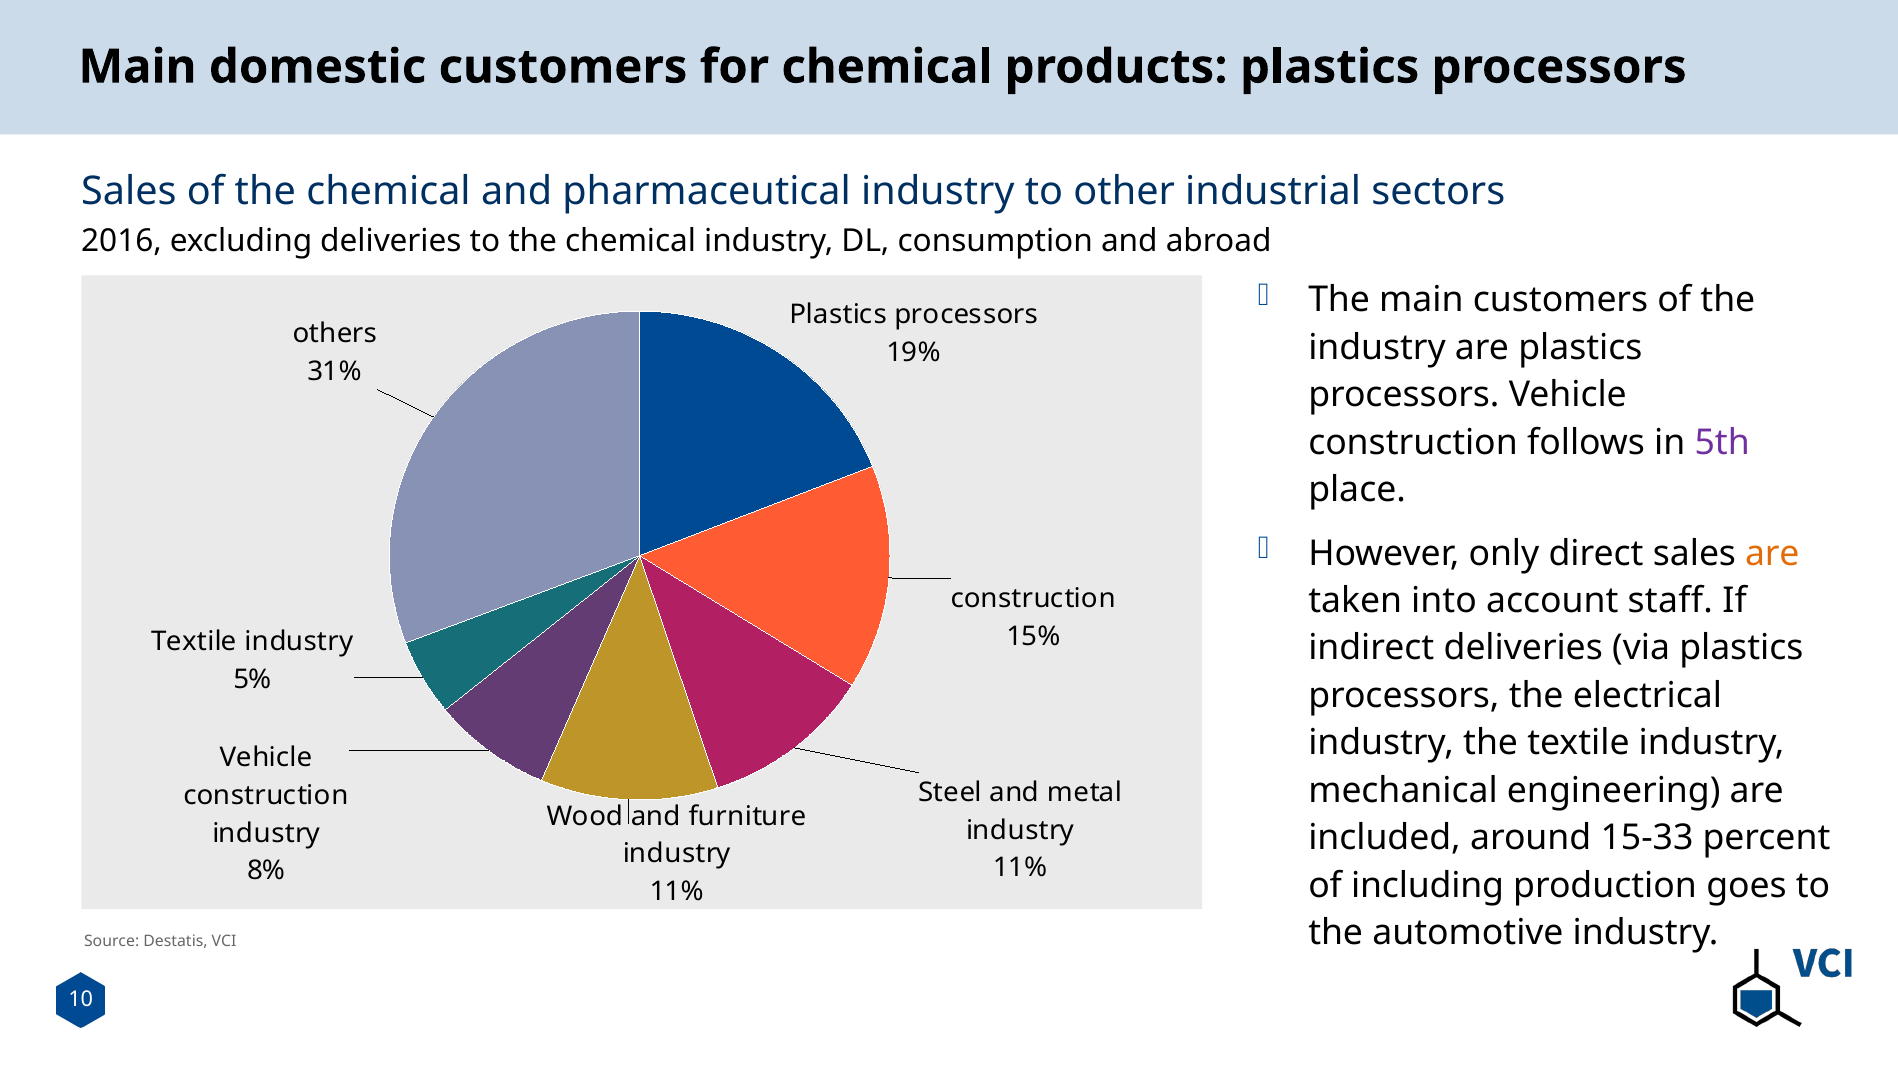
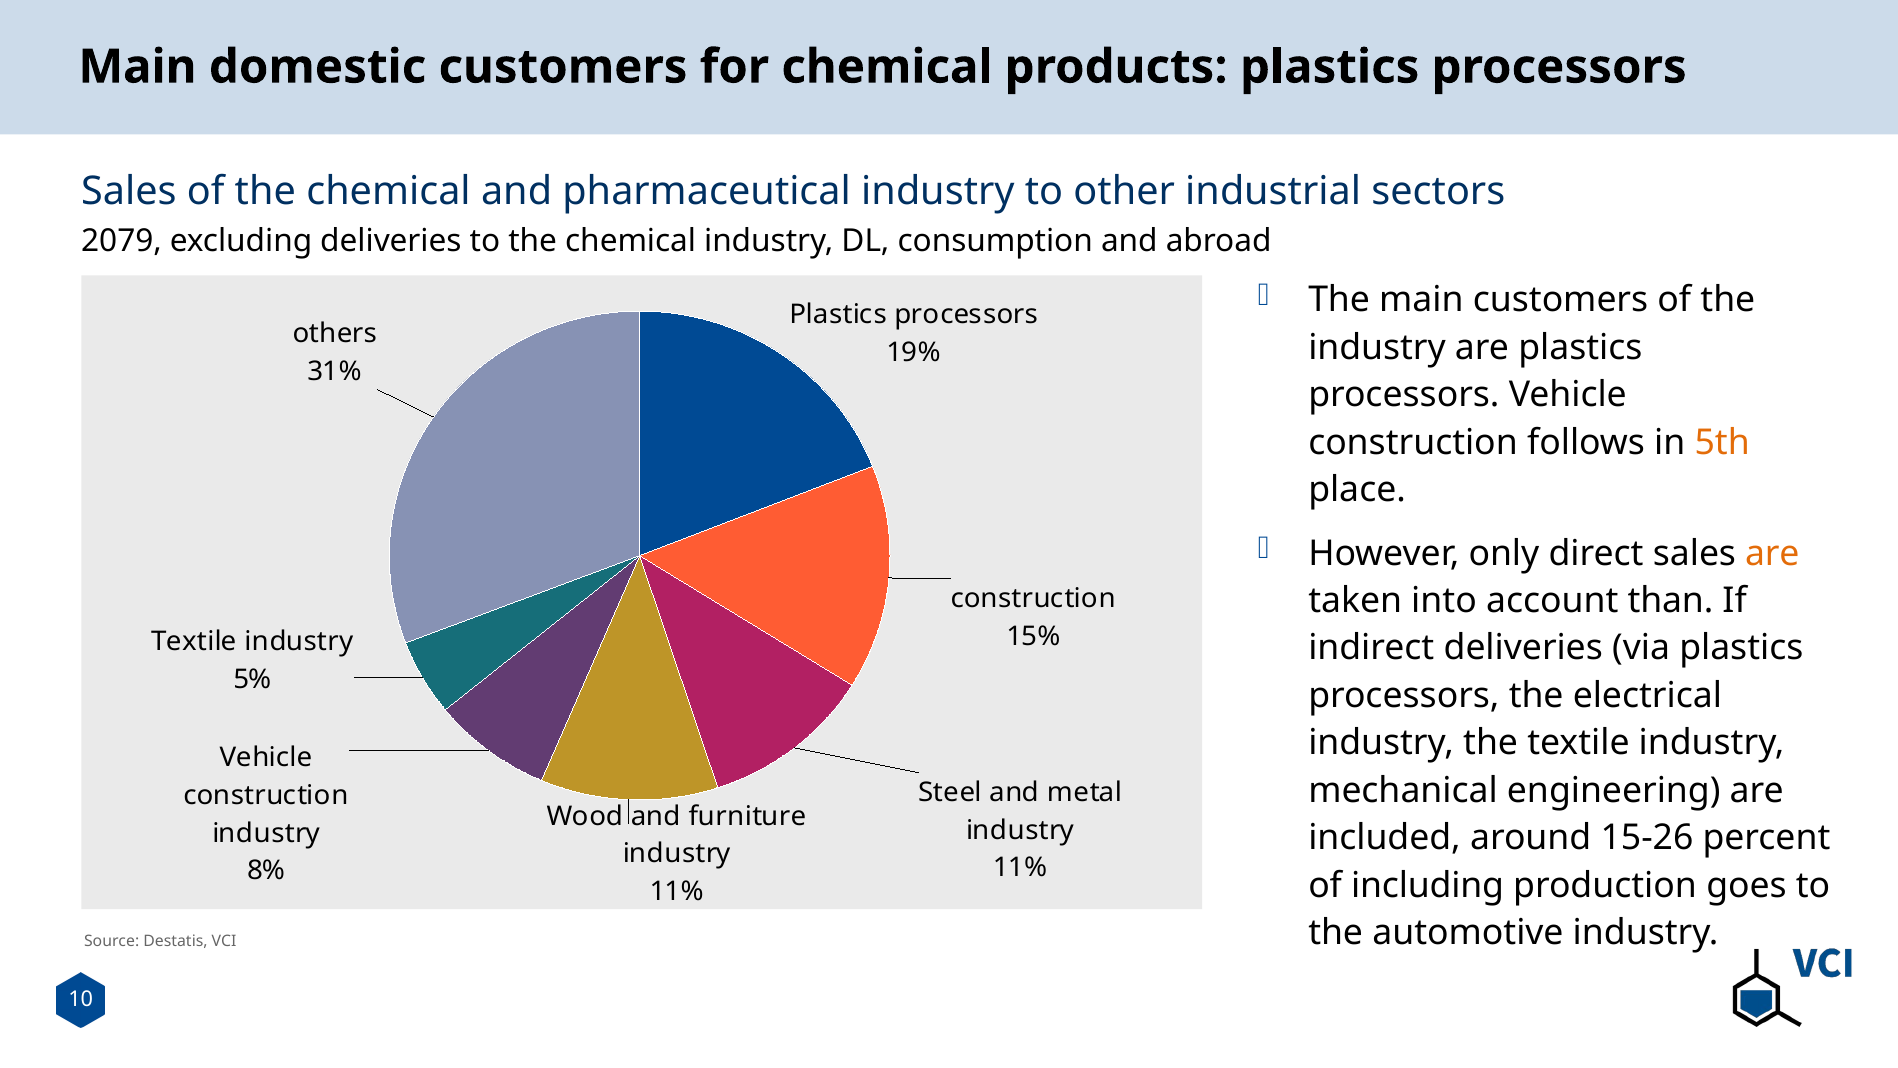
2016: 2016 -> 2079 (121, 241)
5th colour: purple -> orange (1722, 442)
staff: staff -> than (1671, 601)
15-33: 15-33 -> 15-26 (1647, 838)
